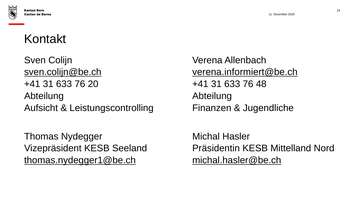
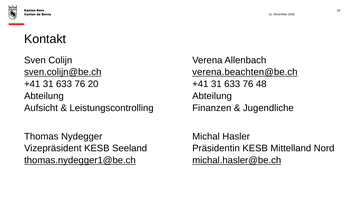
verena.informiert@be.ch: verena.informiert@be.ch -> verena.beachten@be.ch (245, 72)
